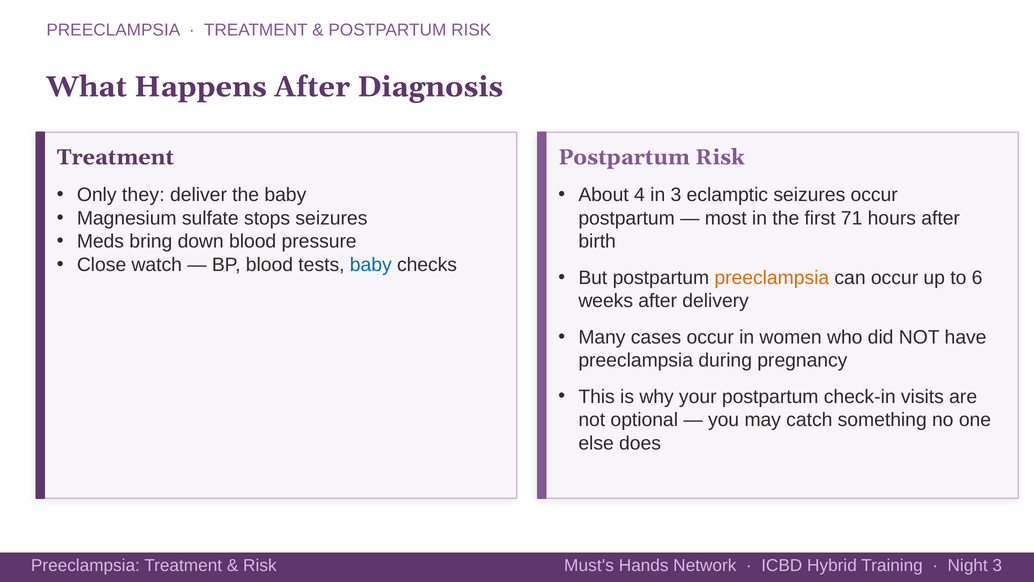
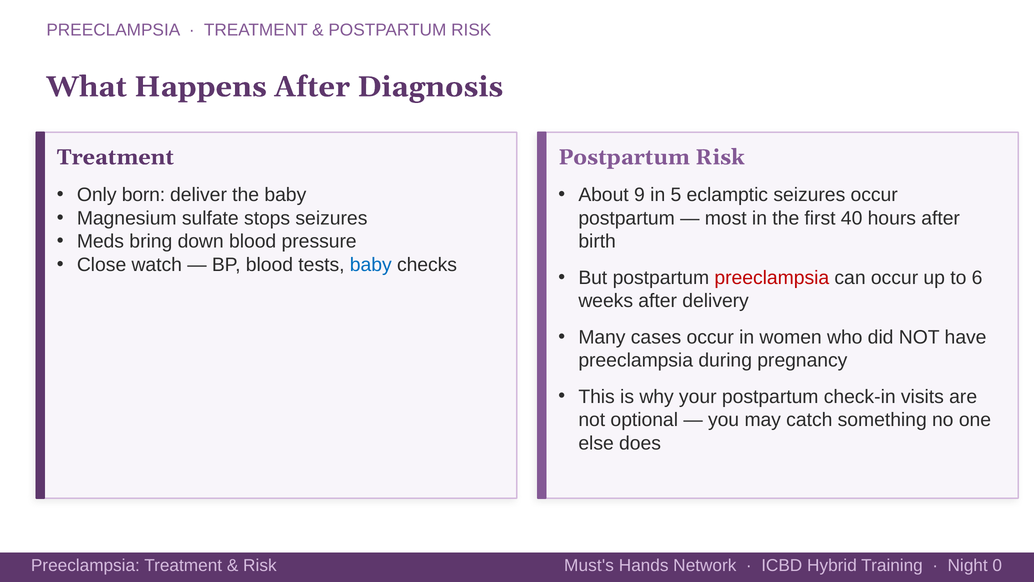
they: they -> born (143, 195)
4: 4 -> 9 (639, 195)
in 3: 3 -> 5 (676, 195)
71: 71 -> 40 (852, 218)
preeclampsia colour: orange -> red (772, 278)
Night 3: 3 -> 0 (997, 565)
